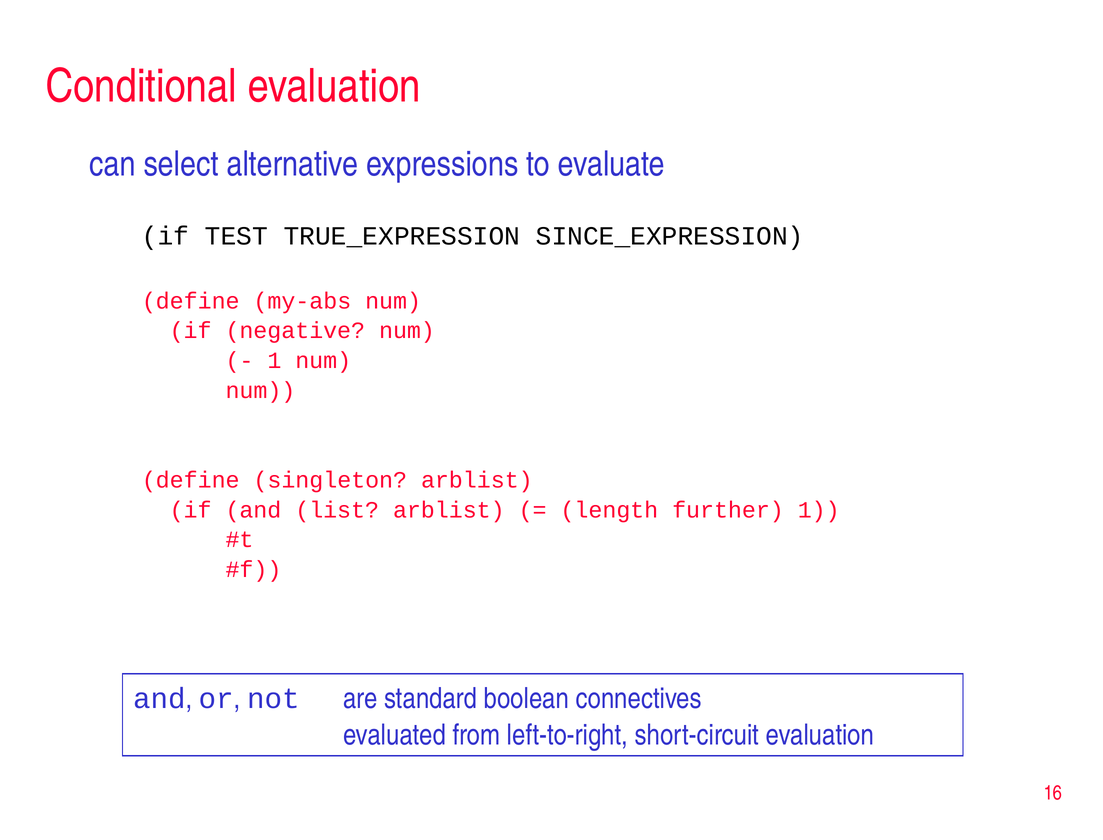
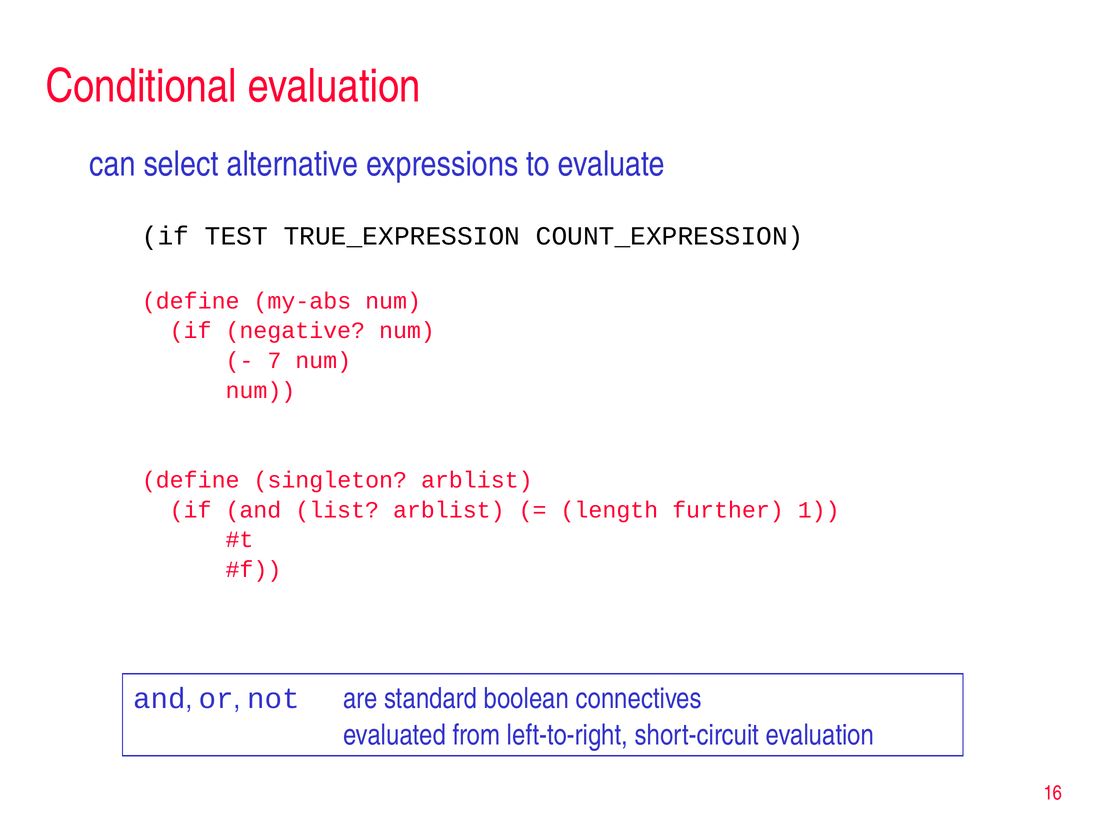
SINCE_EXPRESSION: SINCE_EXPRESSION -> COUNT_EXPRESSION (670, 236)
1: 1 -> 7 (274, 361)
